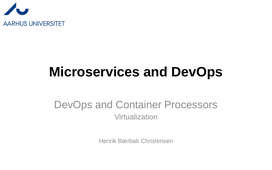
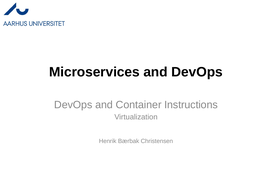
Processors: Processors -> Instructions (191, 105)
